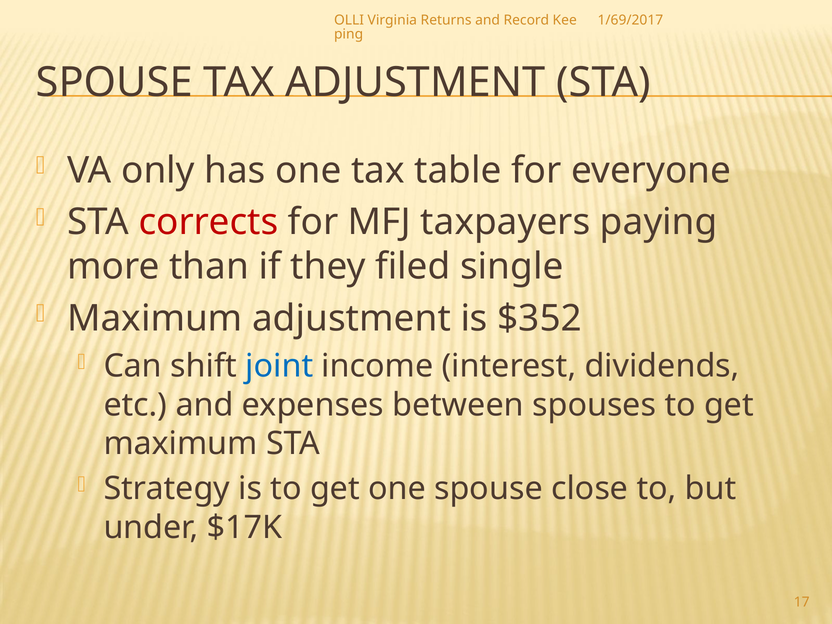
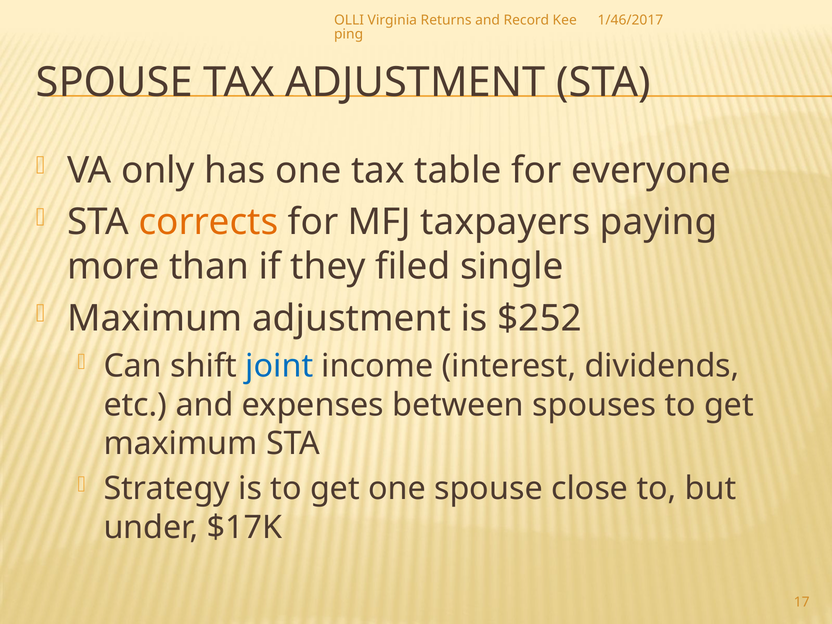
1/69/2017: 1/69/2017 -> 1/46/2017 (630, 20)
corrects colour: red -> orange (209, 222)
$352: $352 -> $252 (540, 318)
